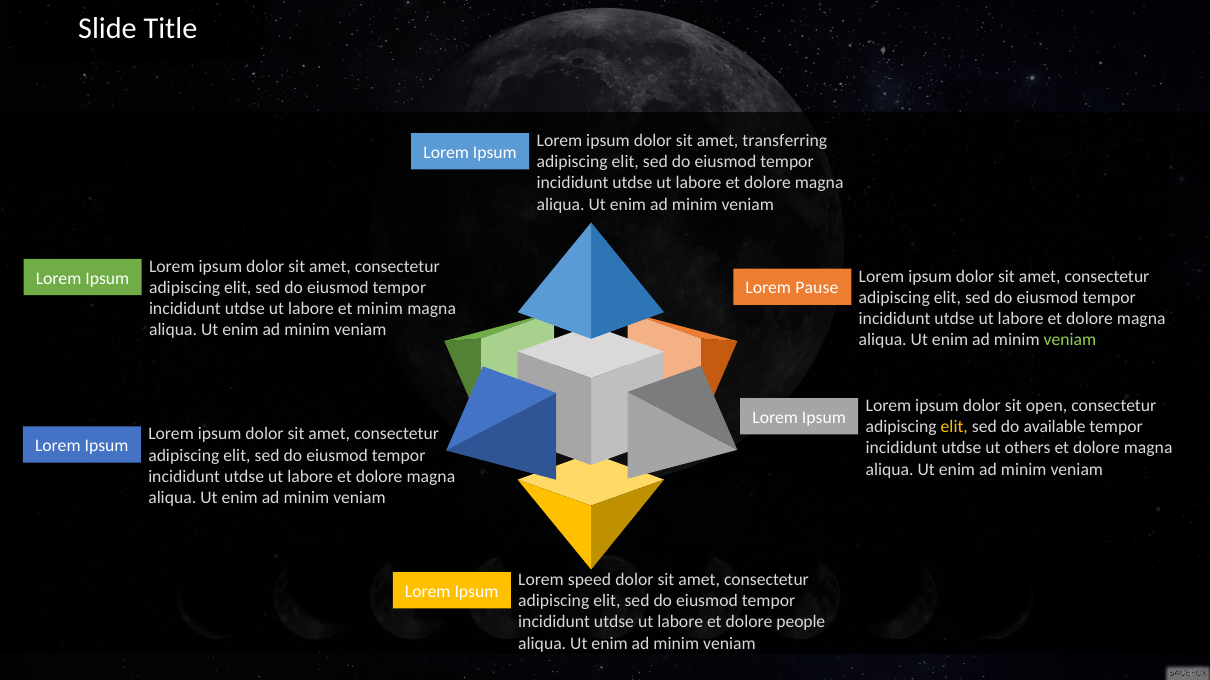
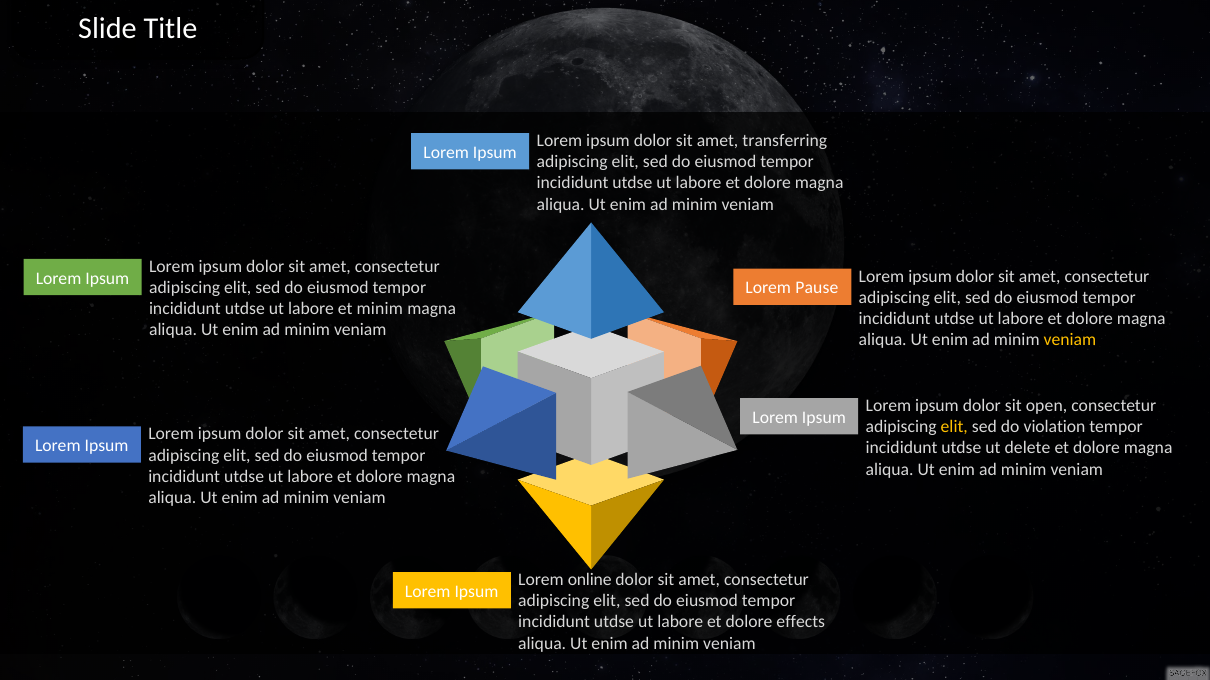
veniam colour: light green -> yellow (1070, 340)
available: available -> violation (1054, 427)
others: others -> delete (1028, 448)
speed: speed -> online (590, 580)
people: people -> effects (801, 623)
